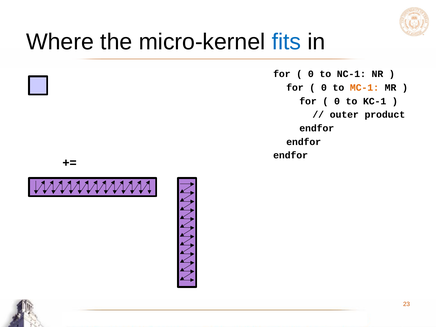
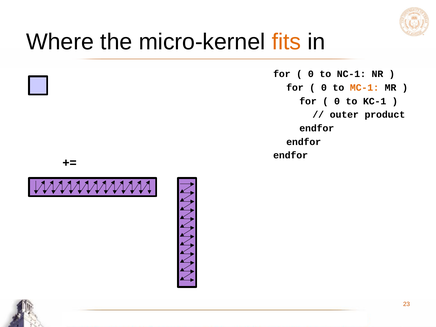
fits colour: blue -> orange (286, 42)
